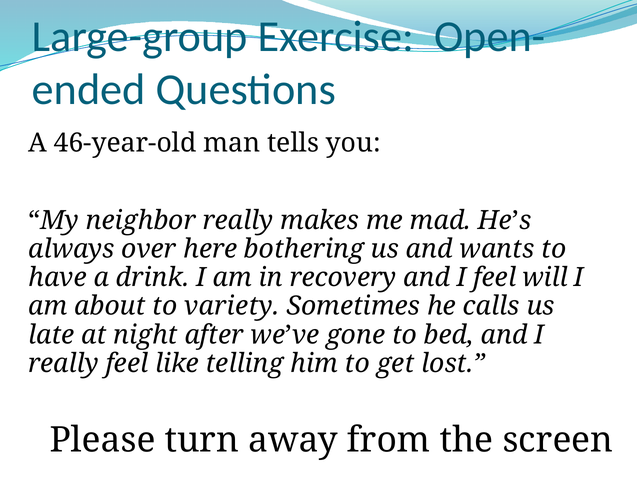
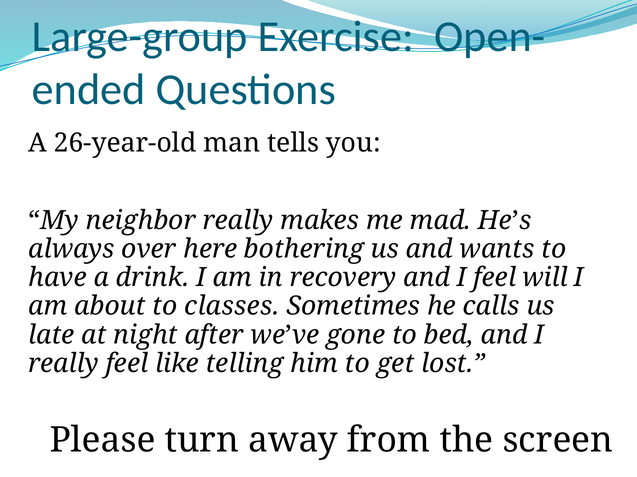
46-year-old: 46-year-old -> 26-year-old (125, 143)
variety: variety -> classes (232, 307)
